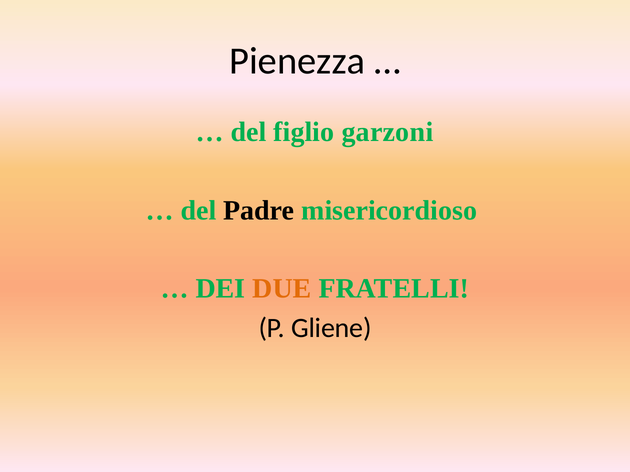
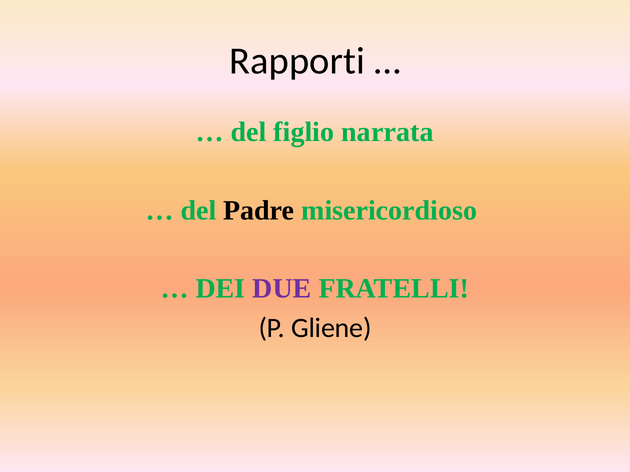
Pienezza: Pienezza -> Rapporti (297, 61)
garzoni: garzoni -> narrata (387, 132)
DUE colour: orange -> purple (282, 289)
